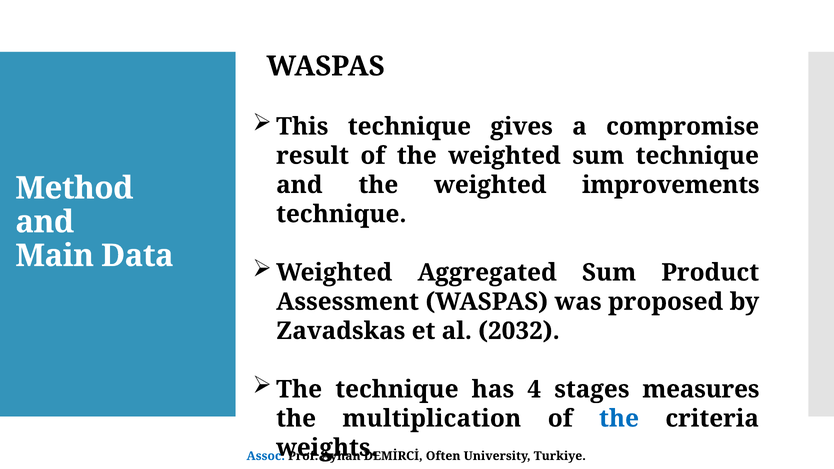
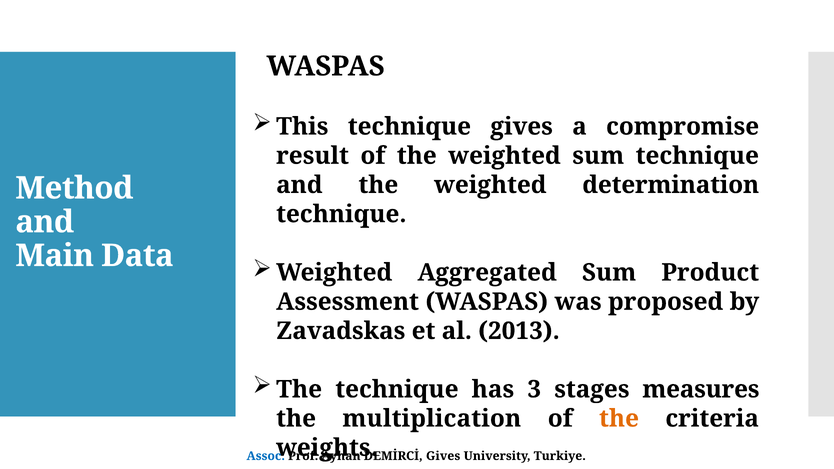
improvements: improvements -> determination (671, 185)
2032: 2032 -> 2013 (519, 331)
4: 4 -> 3 (534, 389)
the colour: blue -> orange (619, 419)
DEMİRCİ Often: Often -> Gives (443, 456)
